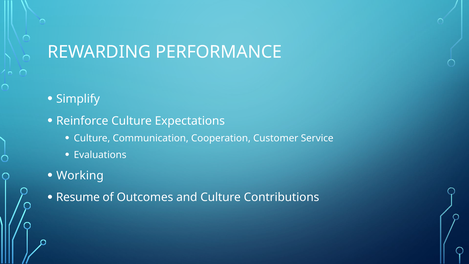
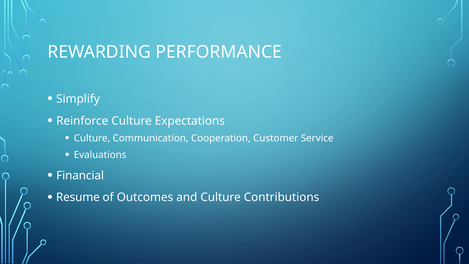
Working: Working -> Financial (80, 176)
